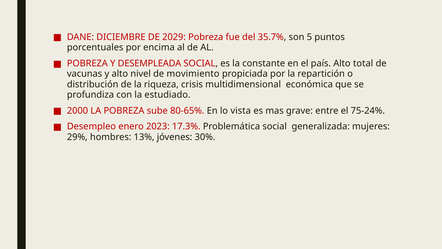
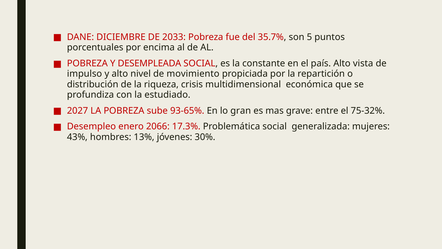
2029: 2029 -> 2033 (174, 37)
total: total -> vista (363, 63)
vacunas: vacunas -> impulso (85, 74)
2000: 2000 -> 2027 (78, 110)
80-65%: 80-65% -> 93-65% (187, 110)
vista: vista -> gran (241, 110)
75-24%: 75-24% -> 75-32% (368, 110)
2023: 2023 -> 2066 (158, 126)
29%: 29% -> 43% (77, 137)
